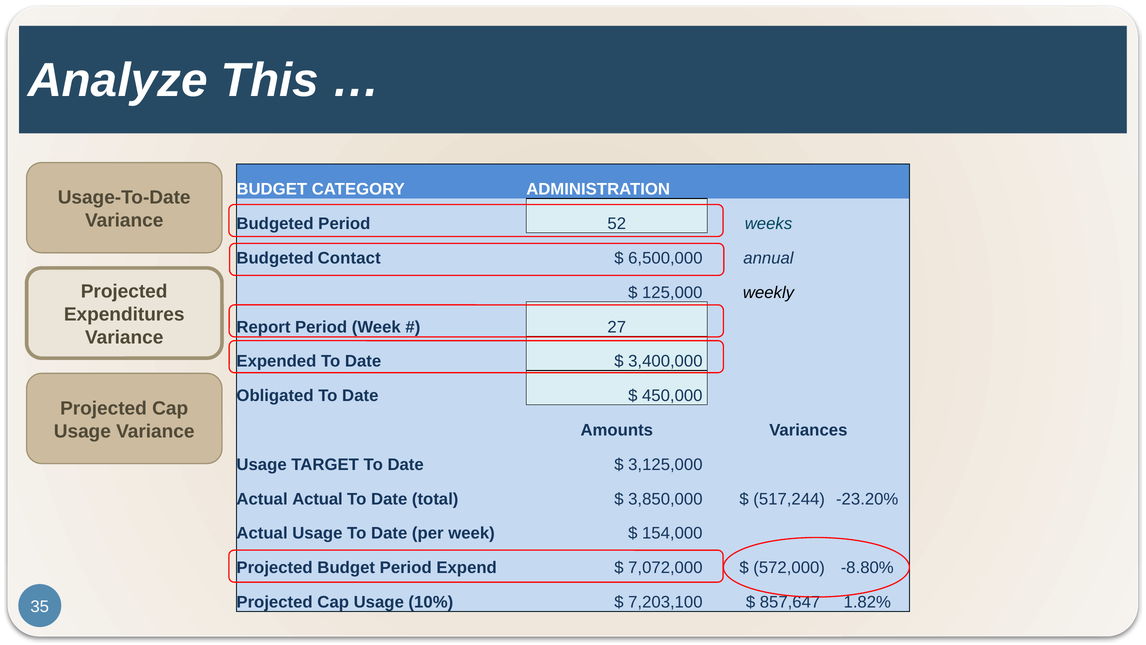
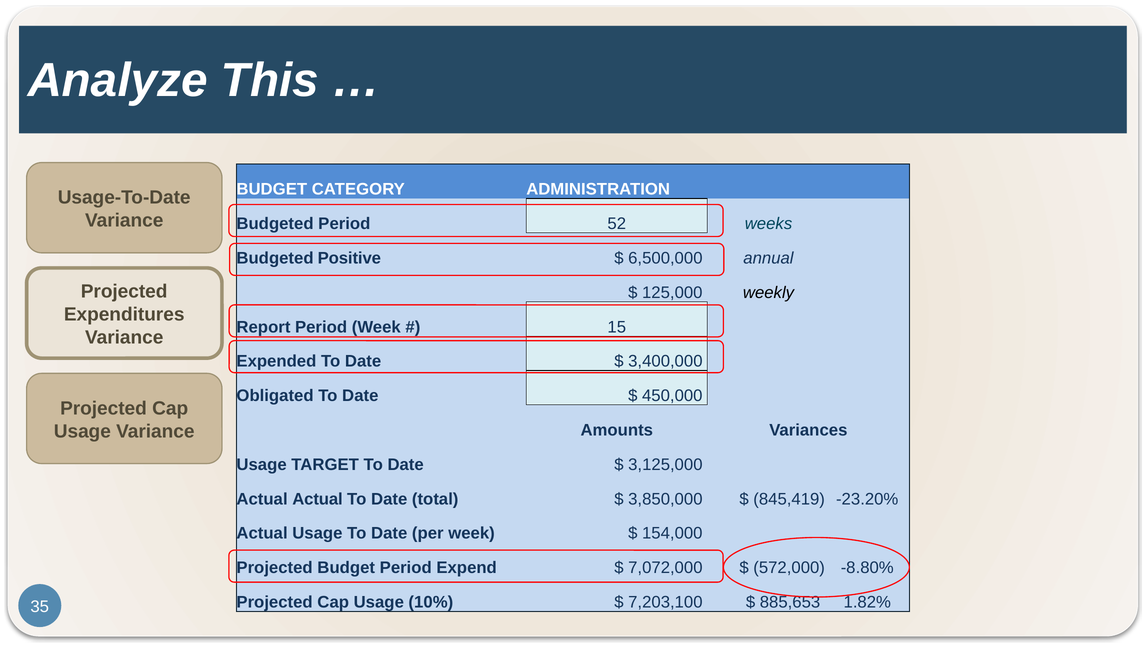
Contact: Contact -> Positive (349, 258)
27: 27 -> 15 (617, 327)
517,244: 517,244 -> 845,419 (789, 499)
857,647: 857,647 -> 885,653 (790, 602)
